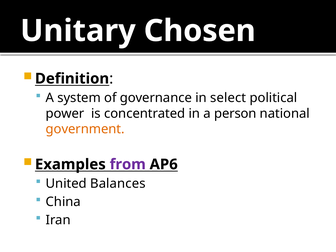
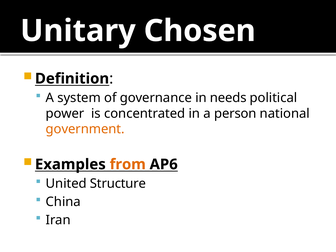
select: select -> needs (228, 98)
from colour: purple -> orange (128, 164)
Balances: Balances -> Structure (118, 184)
